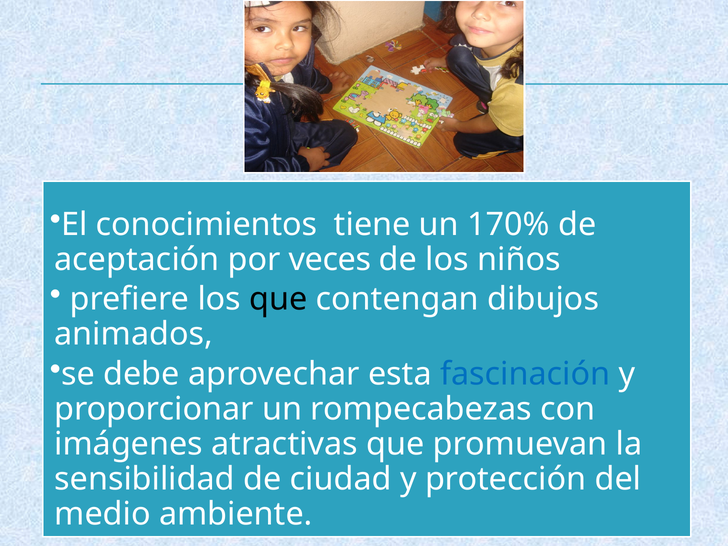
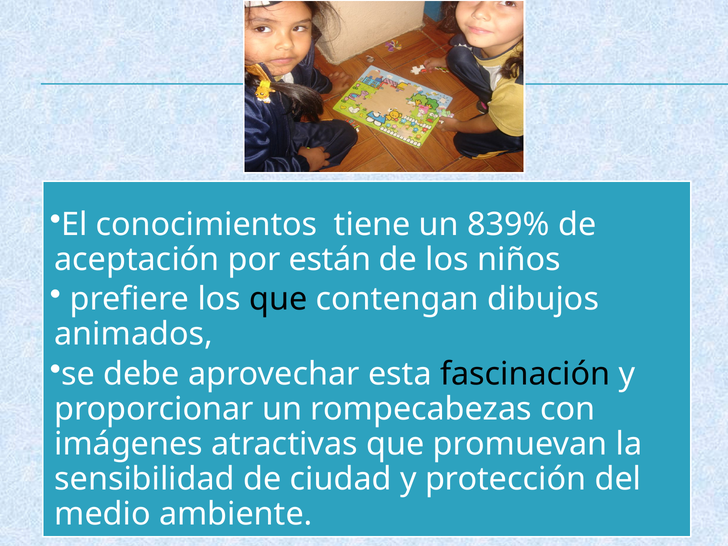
170%: 170% -> 839% (509, 225)
veces: veces -> están (330, 259)
fascinación colour: blue -> black (525, 374)
